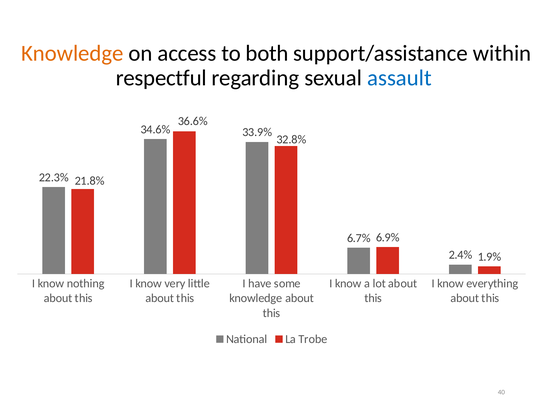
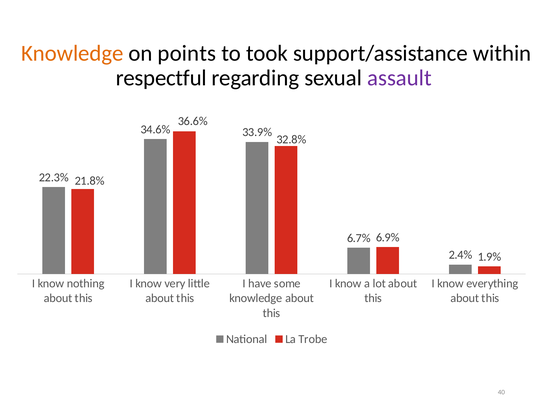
access: access -> points (187, 53)
both: both -> took (267, 53)
assault colour: blue -> purple (399, 78)
